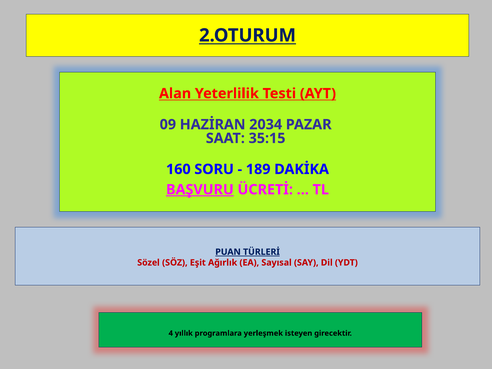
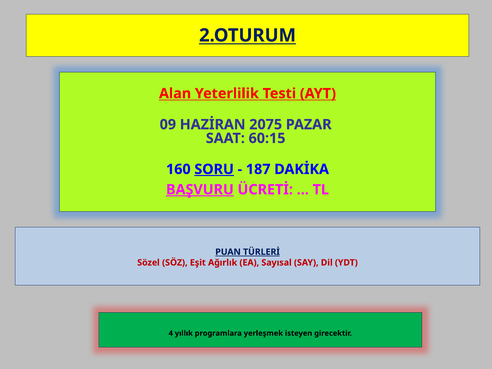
2034: 2034 -> 2075 (266, 125)
35:15: 35:15 -> 60:15 (267, 138)
SORU underline: none -> present (214, 169)
189: 189 -> 187 (258, 169)
